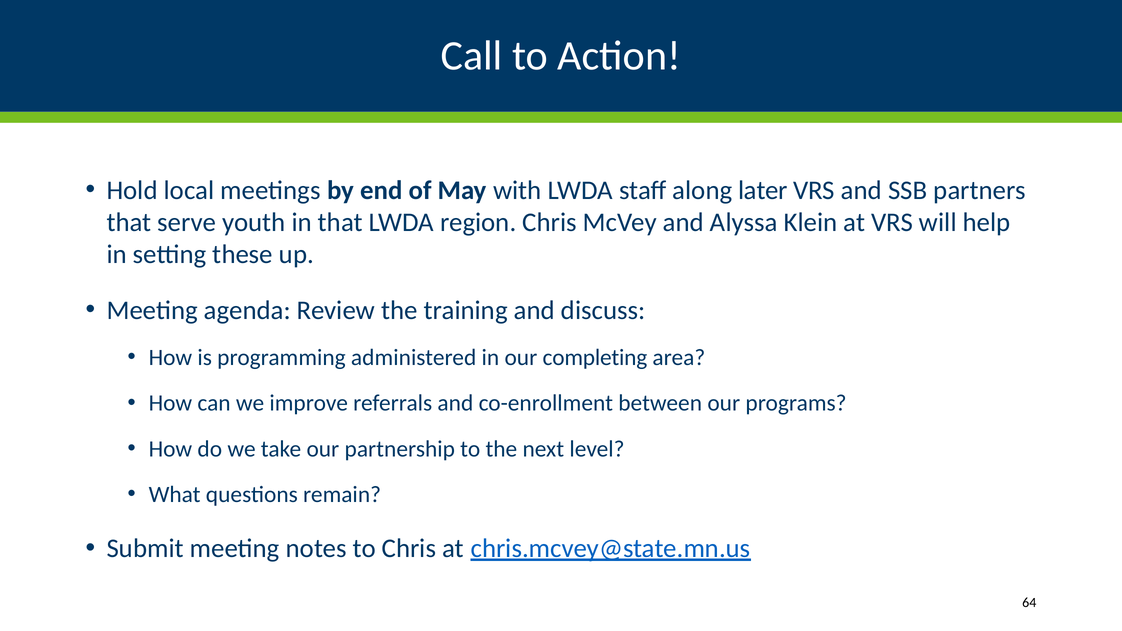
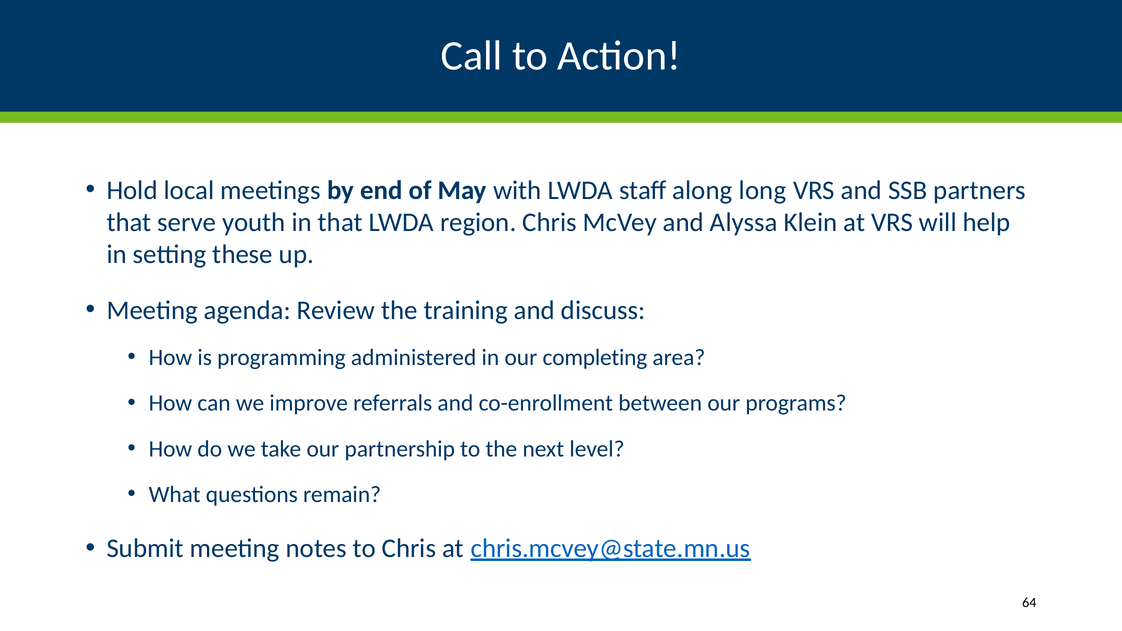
later: later -> long (763, 190)
